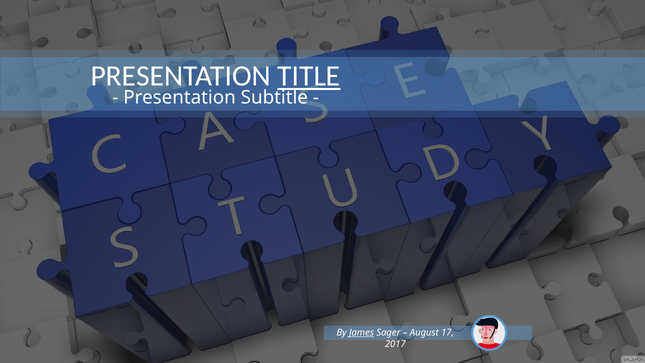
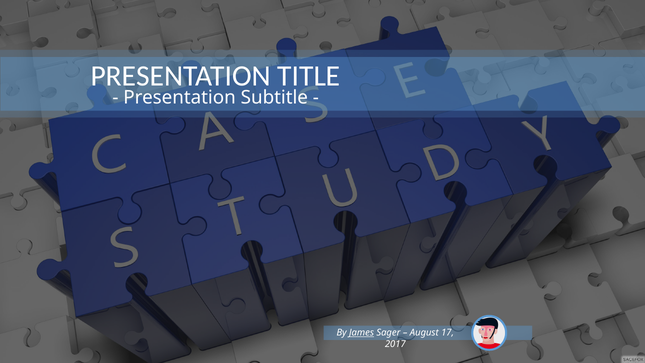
TITLE underline: present -> none (309, 76)
